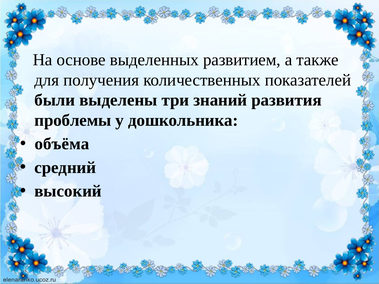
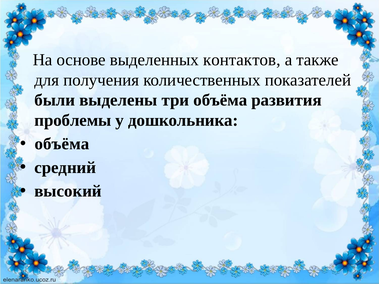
развитием: развитием -> контактов (242, 60)
три знаний: знаний -> объёма (220, 100)
